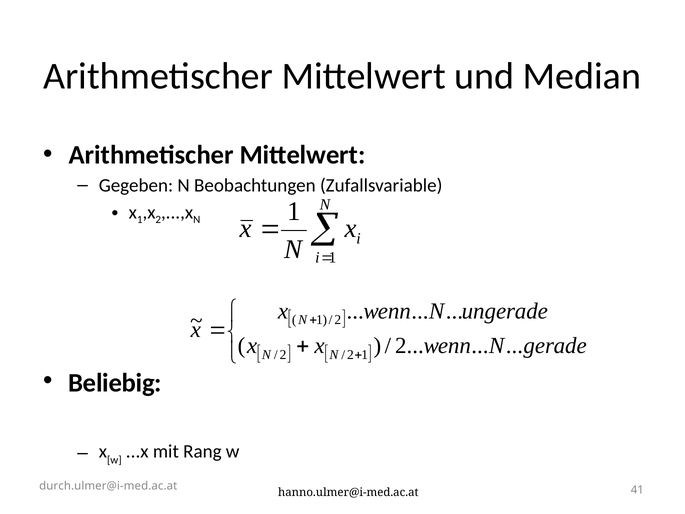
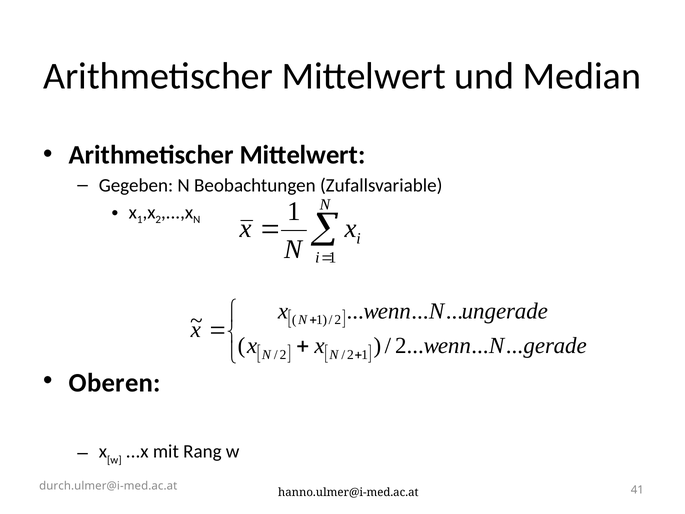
Beliebig: Beliebig -> Oberen (115, 383)
